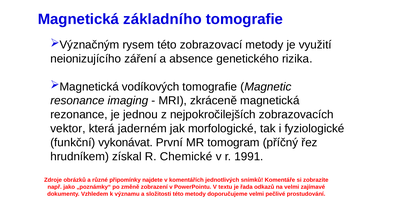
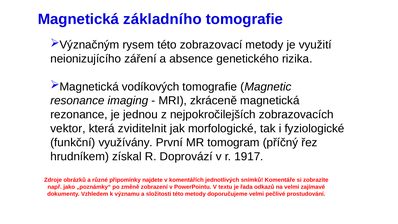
jaderném: jaderném -> zviditelnit (142, 128)
vykonávat: vykonávat -> využívány (126, 142)
Chemické: Chemické -> Doprovází (186, 156)
1991: 1991 -> 1917 (249, 156)
